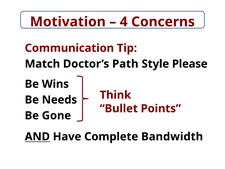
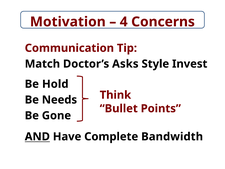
Path: Path -> Asks (125, 64)
Please: Please -> Invest (190, 64)
Wins: Wins -> Hold (55, 84)
